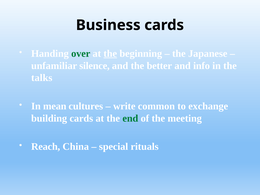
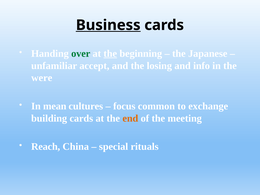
Business underline: none -> present (108, 25)
silence: silence -> accept (94, 66)
better: better -> losing (159, 66)
talks: talks -> were (42, 78)
write: write -> focus (124, 106)
end colour: green -> orange (130, 118)
